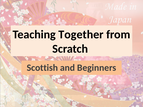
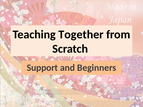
Scottish: Scottish -> Support (42, 68)
